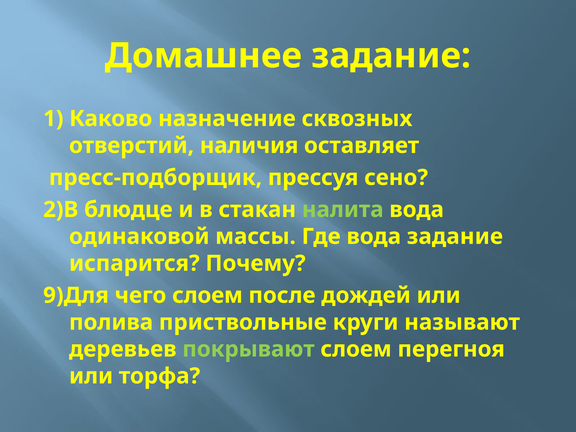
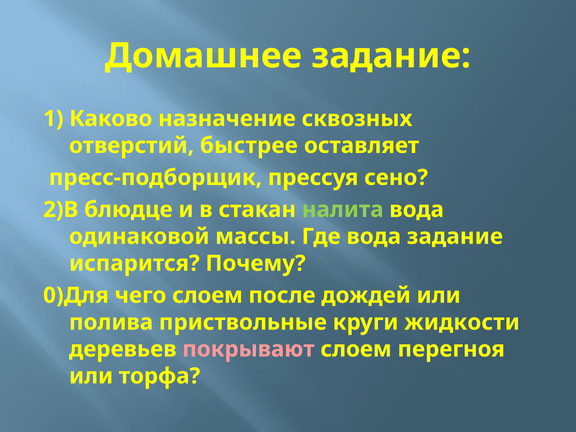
наличия: наличия -> быстрее (249, 146)
9)Для: 9)Для -> 0)Для (76, 295)
называют: называют -> жидкости (462, 322)
покрывают colour: light green -> pink (248, 349)
